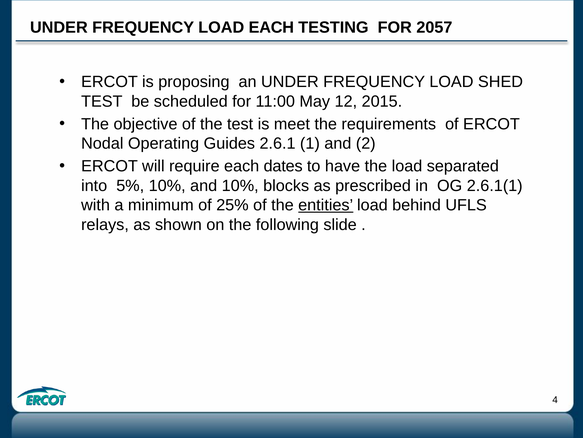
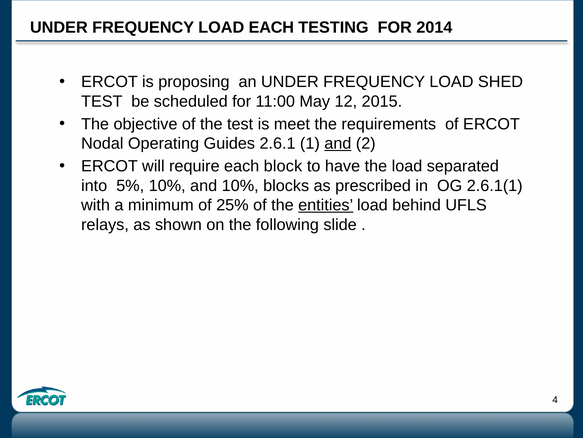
2057: 2057 -> 2014 (434, 27)
and underline: none -> present (338, 143)
dates: dates -> block (283, 166)
